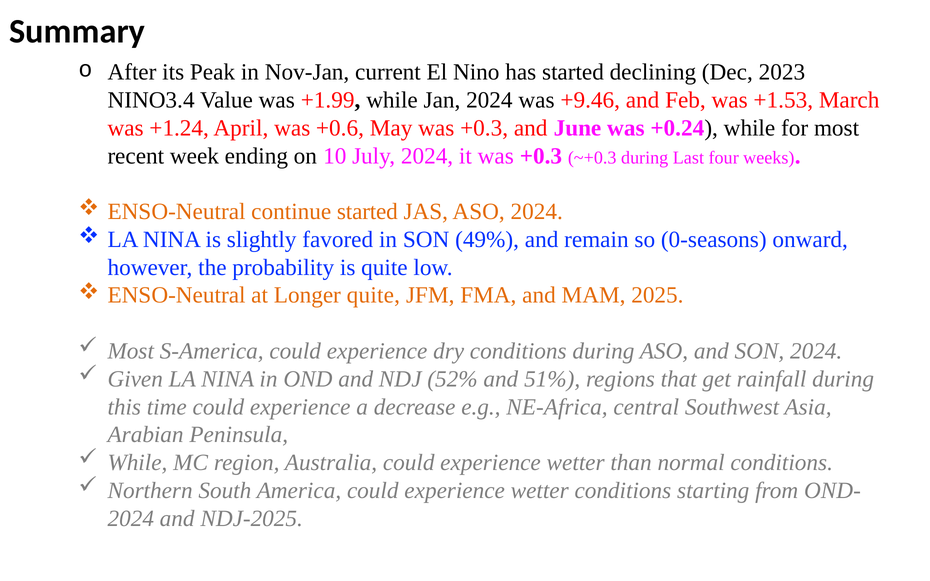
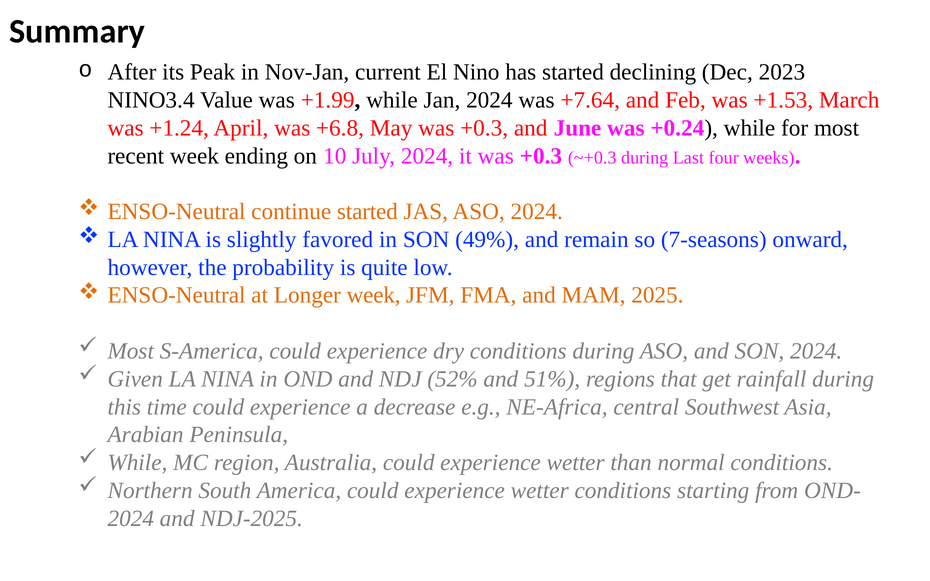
+9.46: +9.46 -> +7.64 (590, 100)
+0.6: +0.6 -> +6.8 (340, 128)
0-seasons: 0-seasons -> 7-seasons (714, 240)
Longer quite: quite -> week (374, 295)
